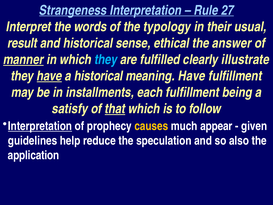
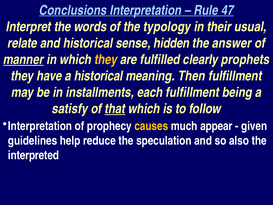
Strangeness: Strangeness -> Conclusions (73, 10)
27: 27 -> 47 (227, 10)
result: result -> relate (22, 43)
ethical: ethical -> hidden (172, 43)
they colour: light blue -> yellow (106, 59)
illustrate: illustrate -> prophets (245, 59)
have underline: present -> none (49, 76)
meaning Have: Have -> Then (192, 76)
Interpretation underline: present -> none (40, 126)
application: application -> interpreted (33, 155)
